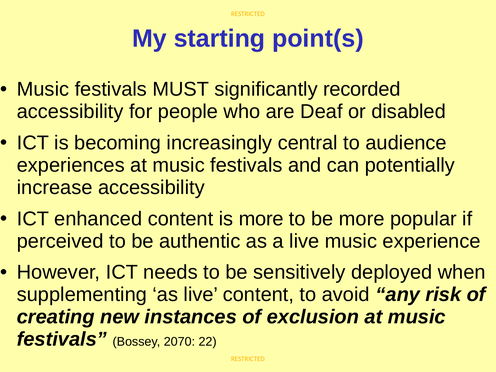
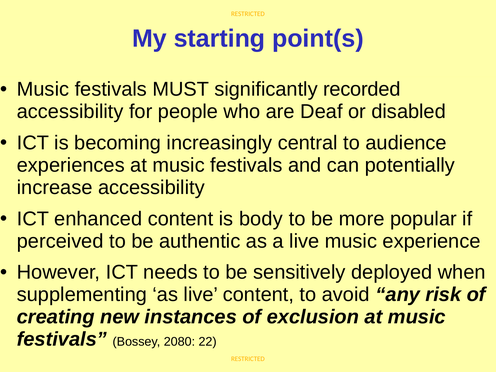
is more: more -> body (261, 219)
2070: 2070 -> 2080 (179, 342)
